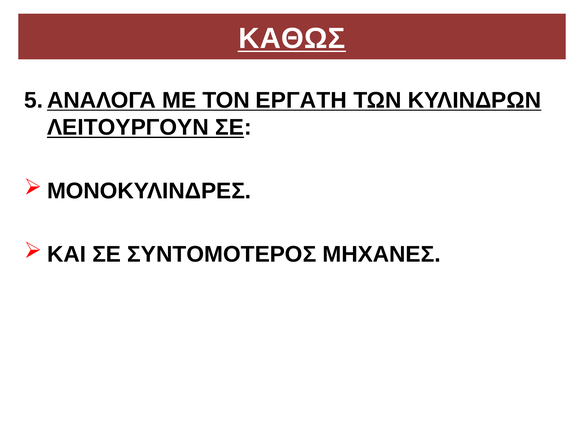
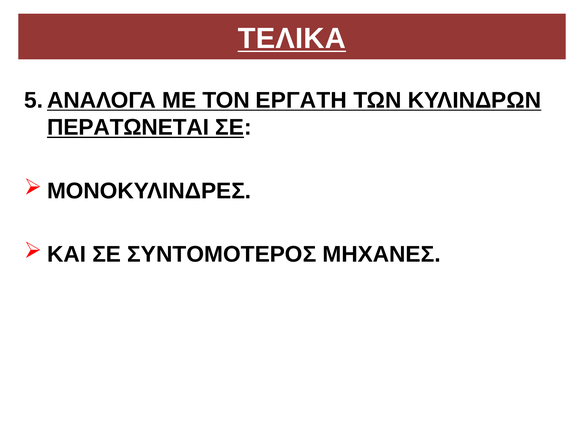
ΚΑΘΩΣ: ΚΑΘΩΣ -> ΤΕΛΙΚΑ (292, 39)
ΛΕΙΤΟΥΡΓΟΥΝ: ΛΕΙΤΟΥΡΓΟΥΝ -> ΠΕΡΑΤΩΝΕΤΑΙ (128, 127)
